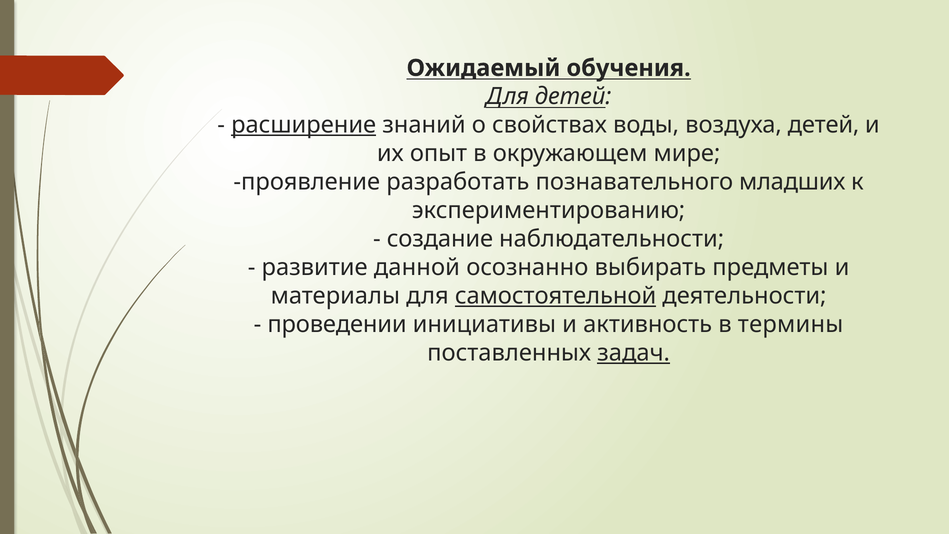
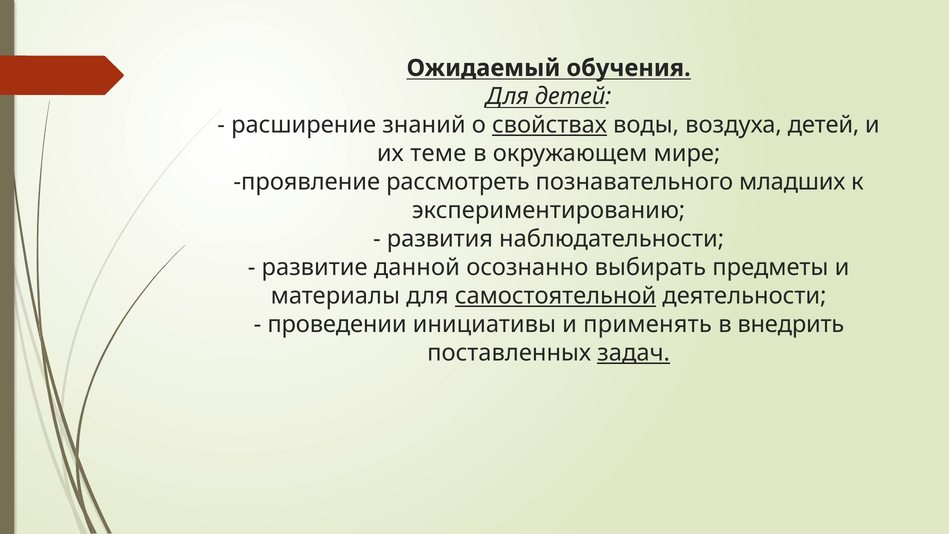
расширение underline: present -> none (304, 125)
свойствах underline: none -> present (549, 125)
опыт: опыт -> теме (438, 153)
разработать: разработать -> рассмотреть (458, 182)
создание: создание -> развития (440, 239)
активность: активность -> применять (648, 324)
термины: термины -> внедрить (791, 324)
